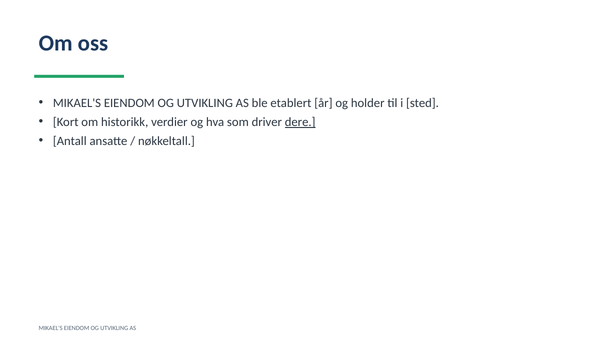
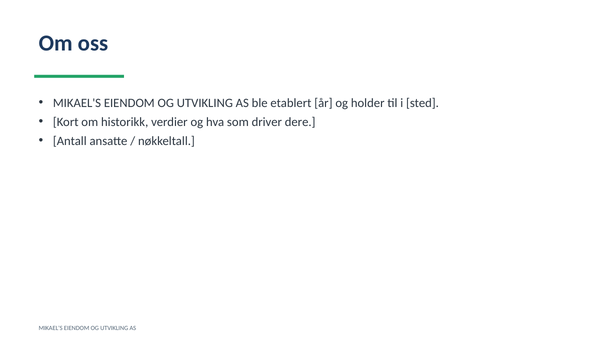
dere underline: present -> none (300, 122)
